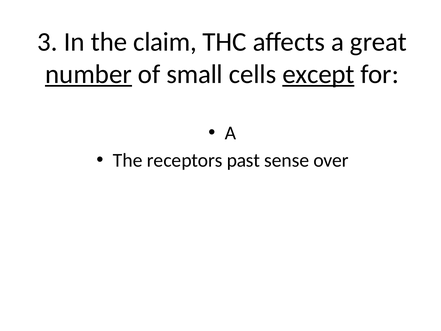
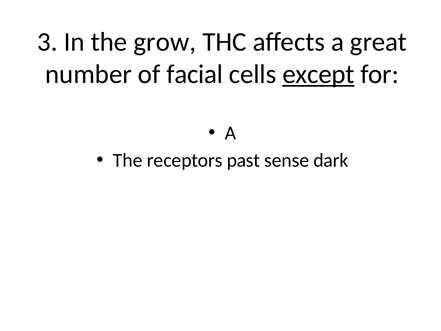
claim: claim -> grow (165, 42)
number underline: present -> none (88, 74)
small: small -> facial (195, 74)
over: over -> dark (331, 160)
